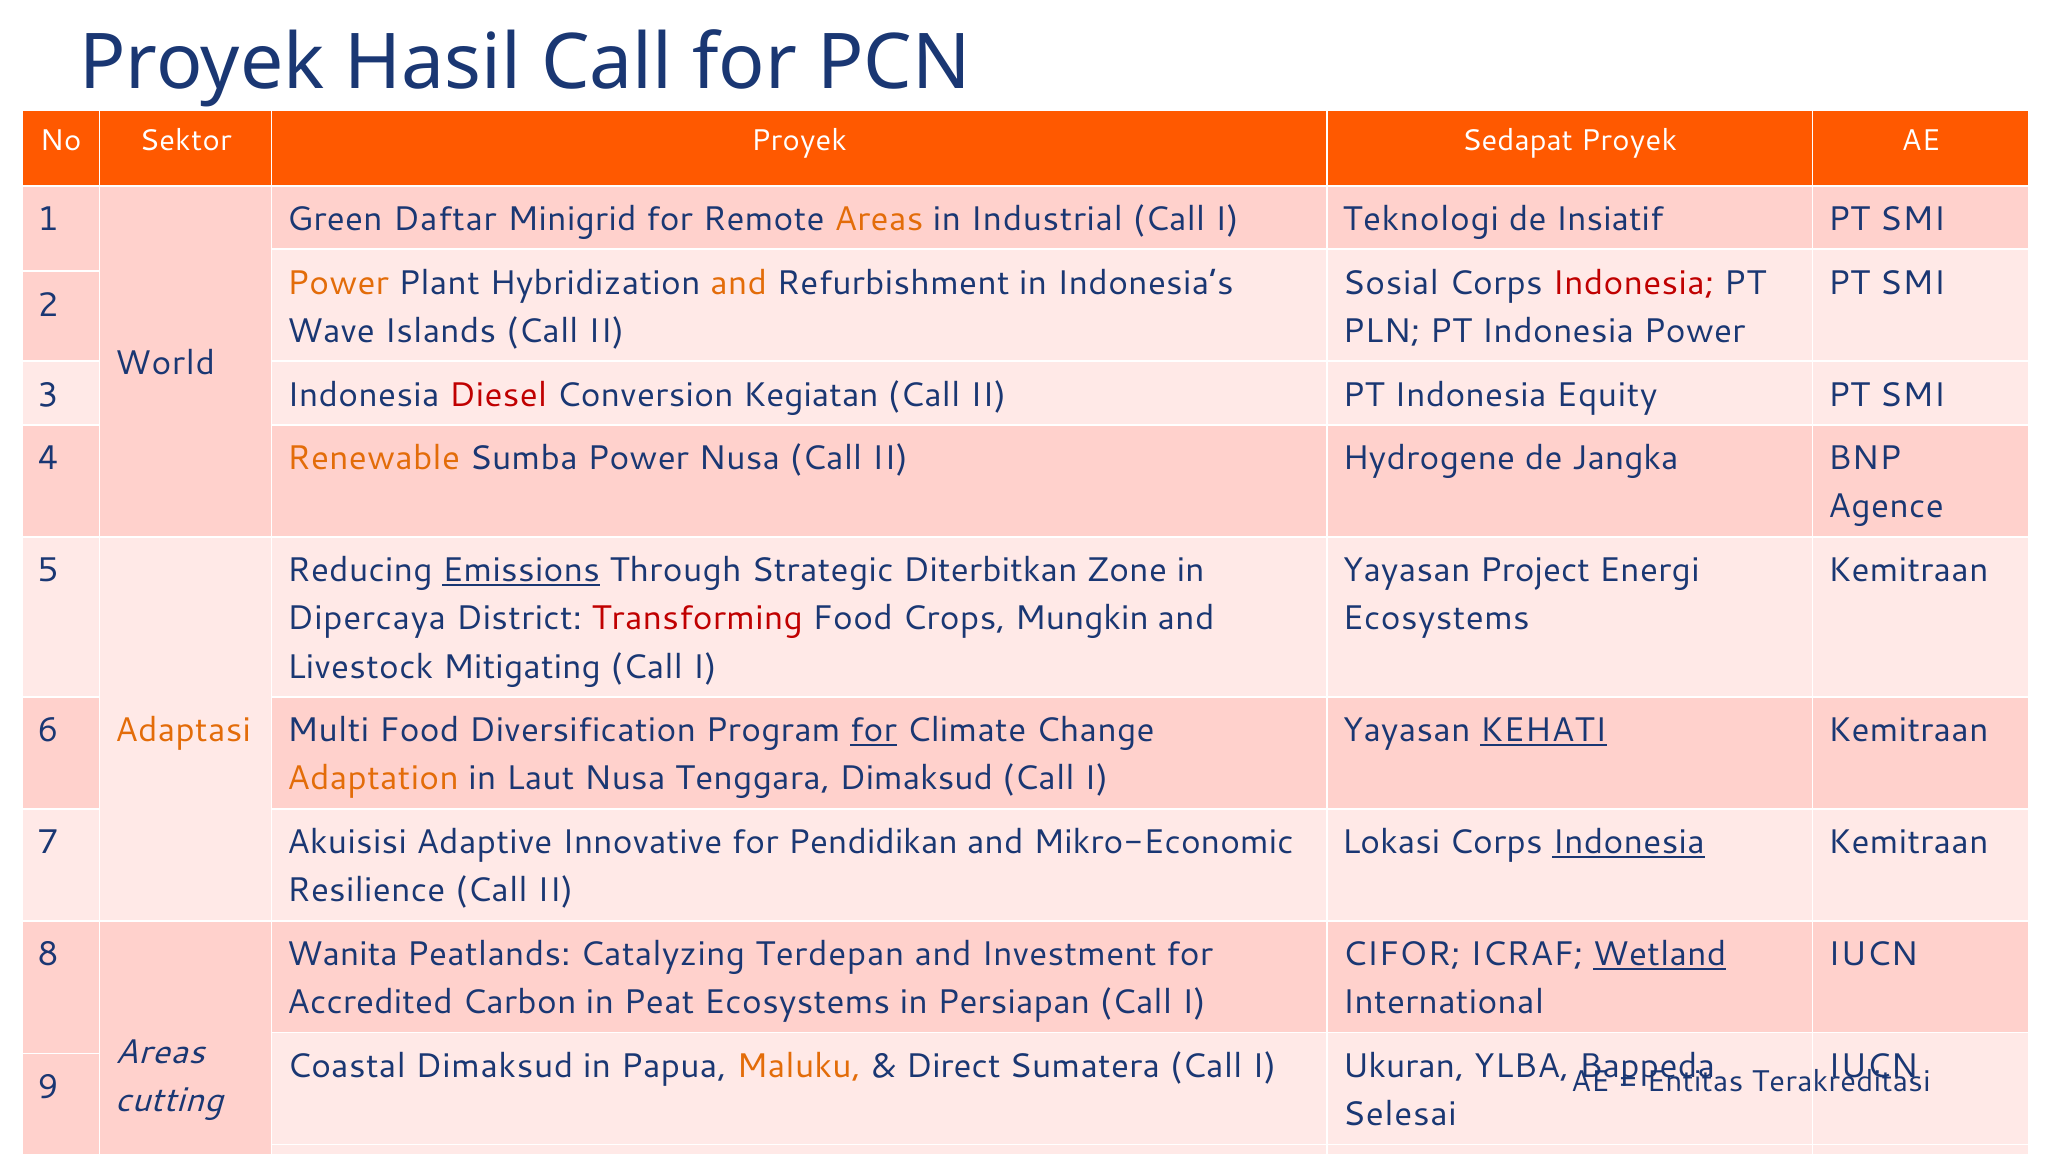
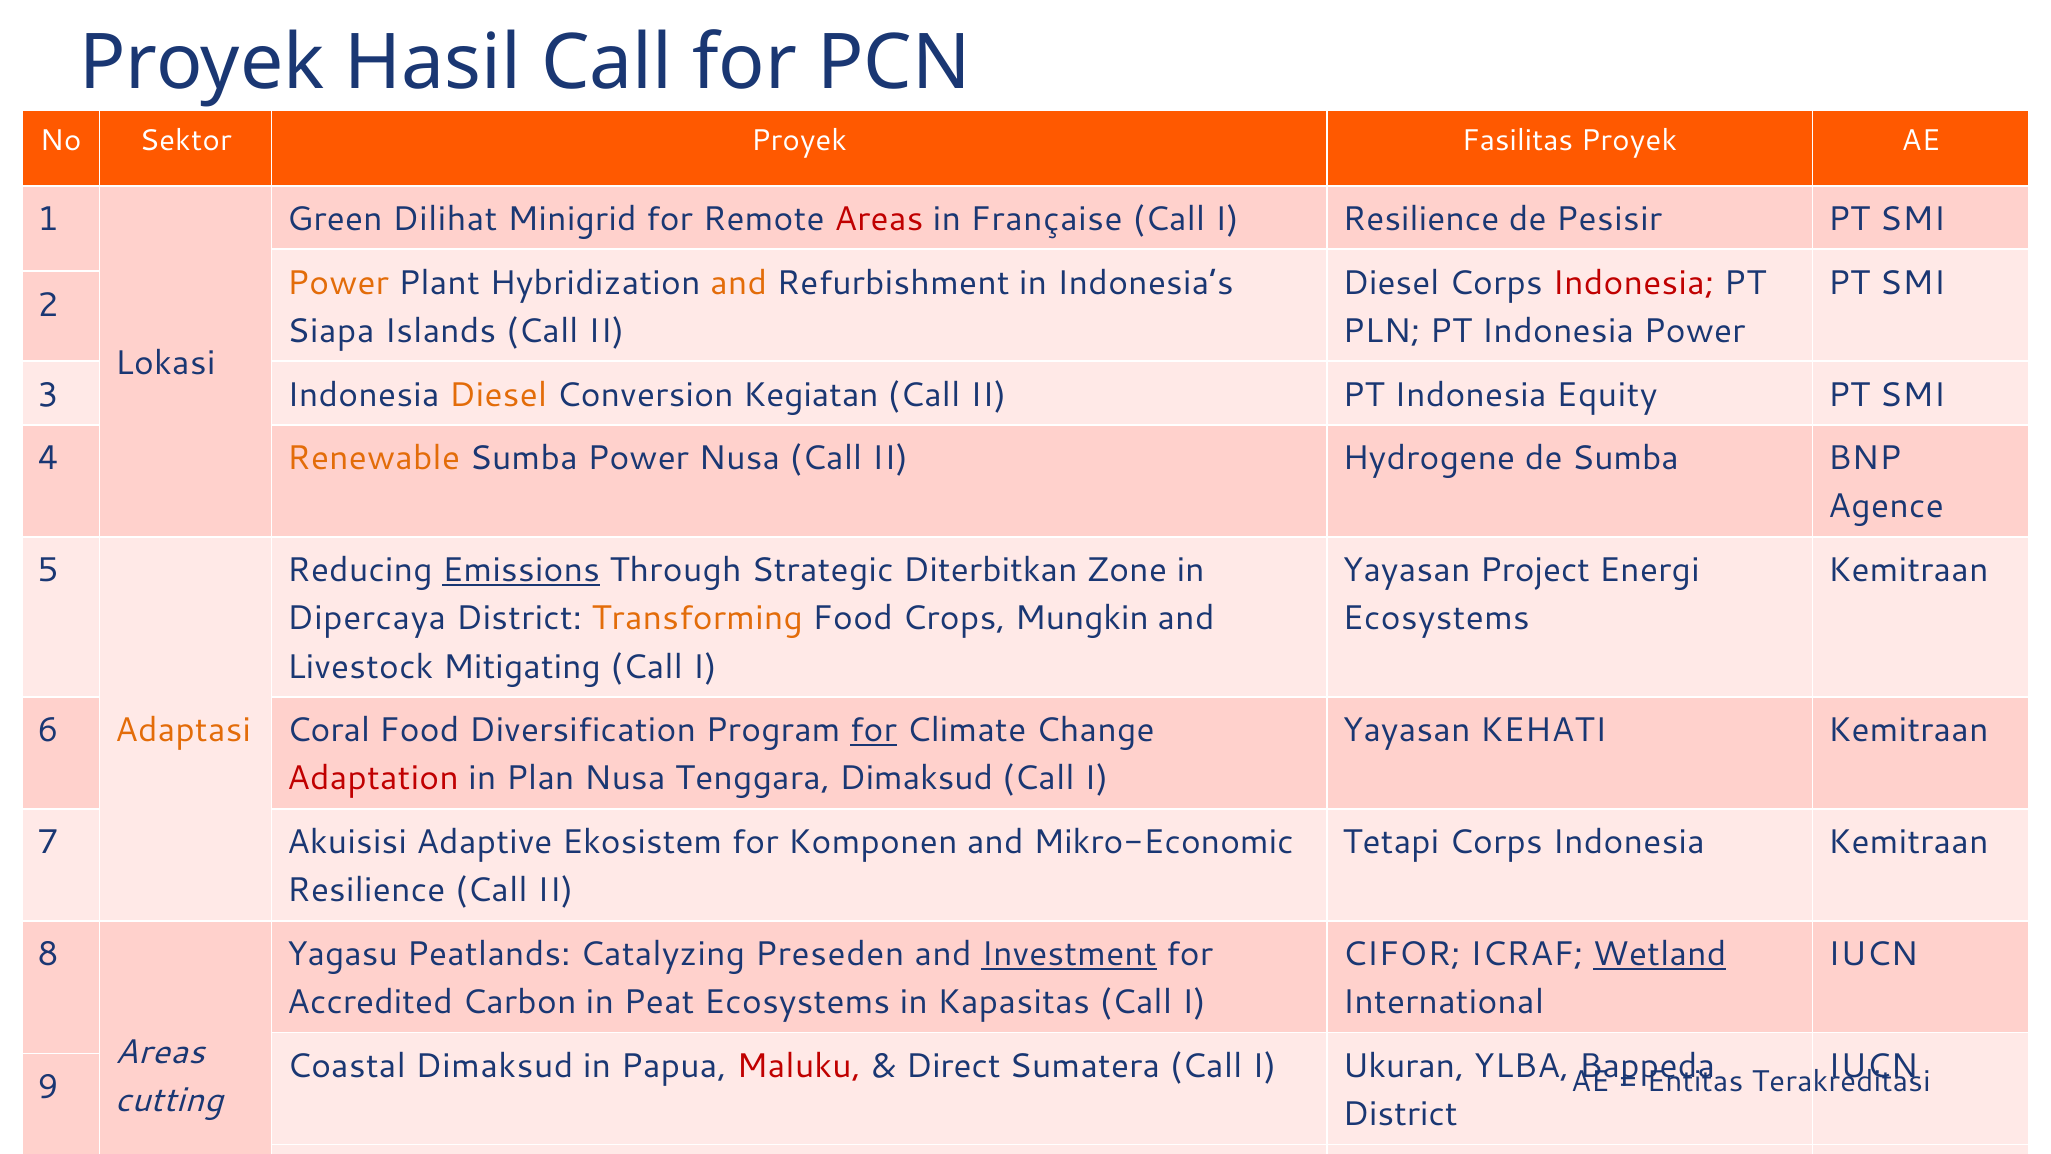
Sedapat: Sedapat -> Fasilitas (1517, 140)
Daftar: Daftar -> Dilihat (445, 219)
Areas colour: orange -> red (879, 219)
Industrial: Industrial -> Française (1047, 219)
I Teknologi: Teknologi -> Resilience (1421, 219)
Insiatif: Insiatif -> Pesisir (1609, 219)
Sosial: Sosial -> Diesel (1391, 283)
Wave: Wave -> Siapa (331, 331)
World: World -> Lokasi (165, 363)
Diesel colour: red -> orange (498, 395)
de Jangka: Jangka -> Sumba (1625, 458)
Transforming colour: red -> orange (697, 618)
Multi: Multi -> Coral (328, 730)
KEHATI underline: present -> none (1543, 730)
Adaptation colour: orange -> red (373, 778)
Laut: Laut -> Plan (540, 778)
Innovative: Innovative -> Ekosistem (642, 842)
Pendidikan: Pendidikan -> Komponen (873, 842)
Lokasi: Lokasi -> Tetapi (1391, 842)
Indonesia underline: present -> none (1628, 842)
Wanita: Wanita -> Yagasu (342, 954)
Terdepan: Terdepan -> Preseden (830, 954)
Investment underline: none -> present (1069, 954)
Persiapan: Persiapan -> Kapasitas (1014, 1002)
Maluku colour: orange -> red (799, 1066)
Selesai: Selesai -> District (1400, 1114)
